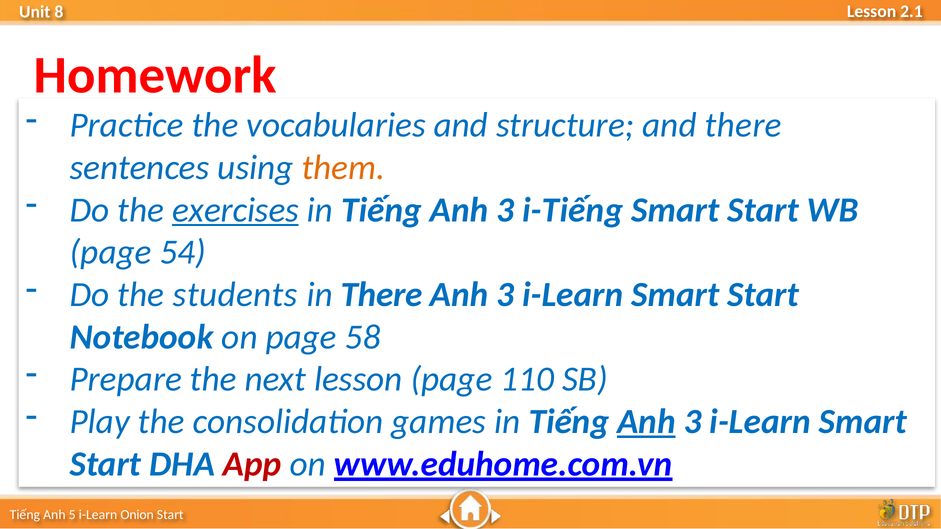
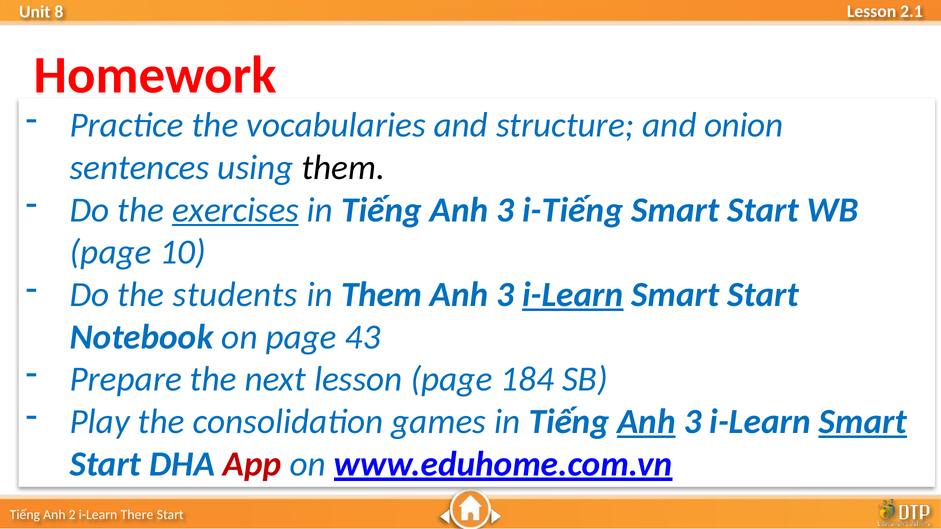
and there: there -> onion (744, 125)
them colour: orange -> black (343, 168)
54: 54 -> 10 (183, 252)
in There: There -> Them (382, 295)
i-Learn underline: none -> present (573, 295)
58: 58 -> 43 (363, 337)
110: 110 -> 184 (527, 379)
Smart underline: none -> present (863, 422)
5: 5 -> 2 (72, 515)
Onion: Onion -> There (137, 515)
